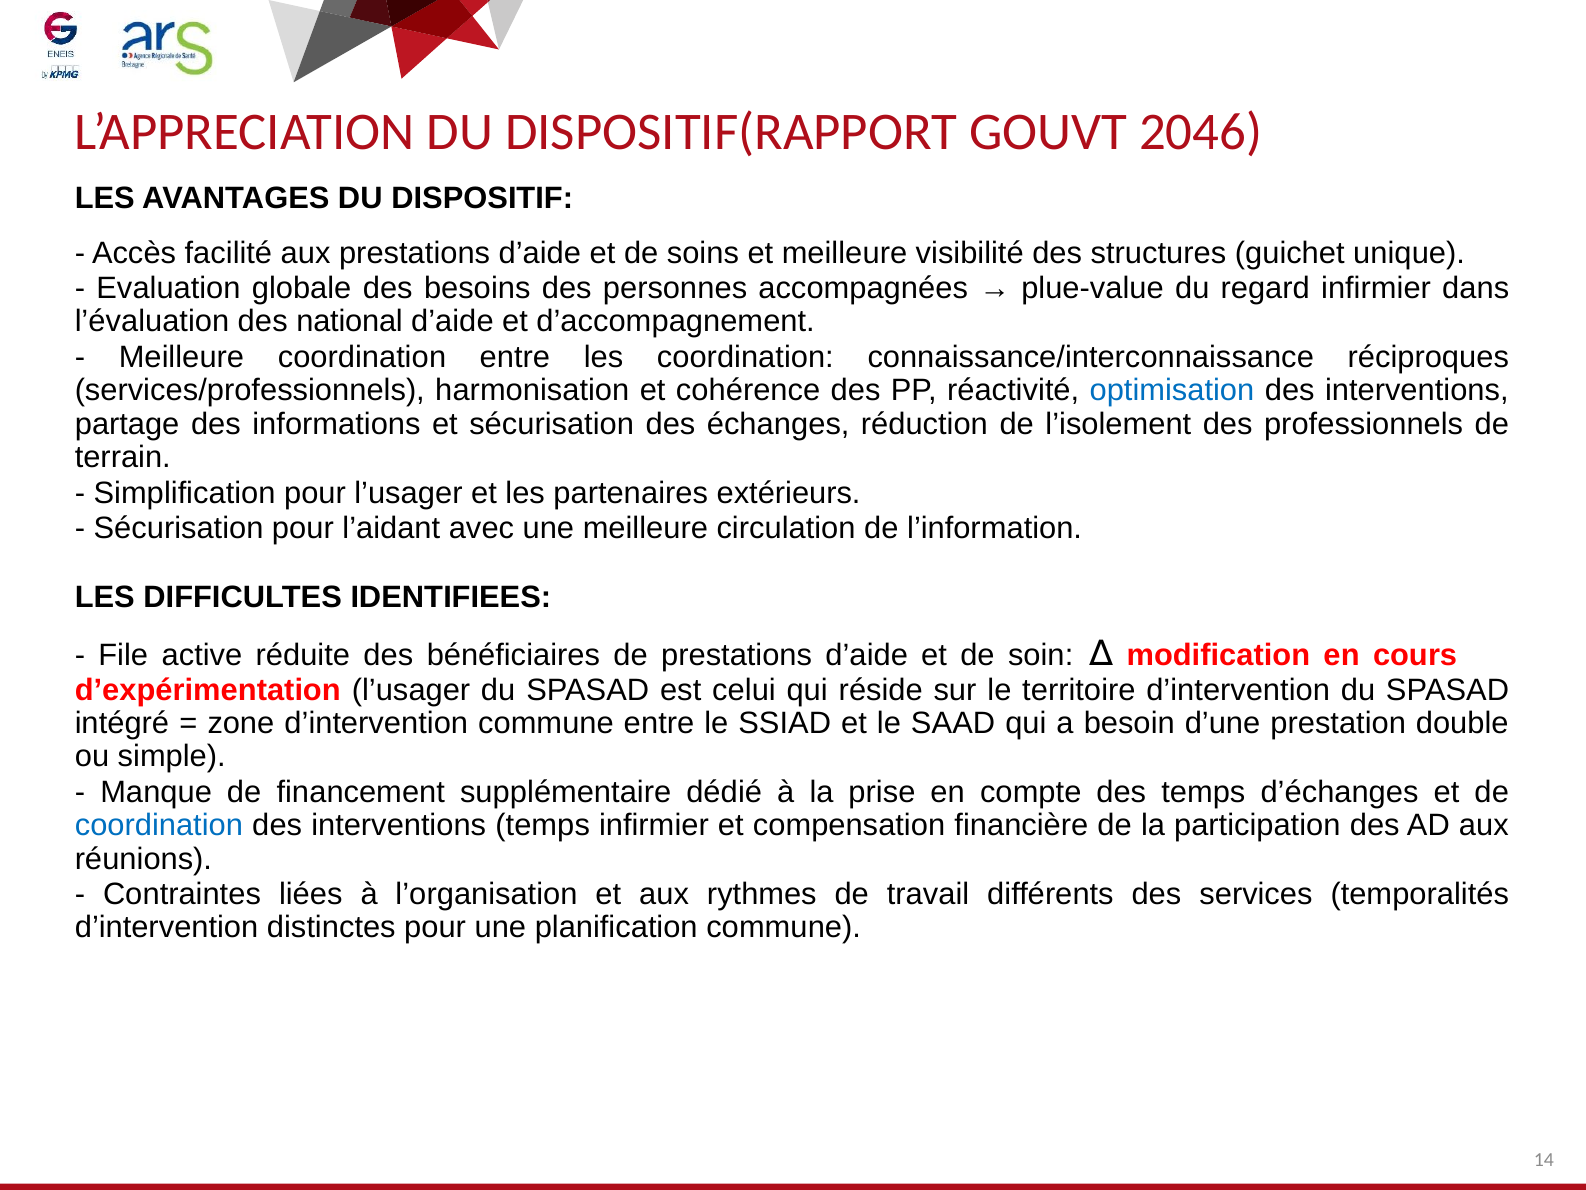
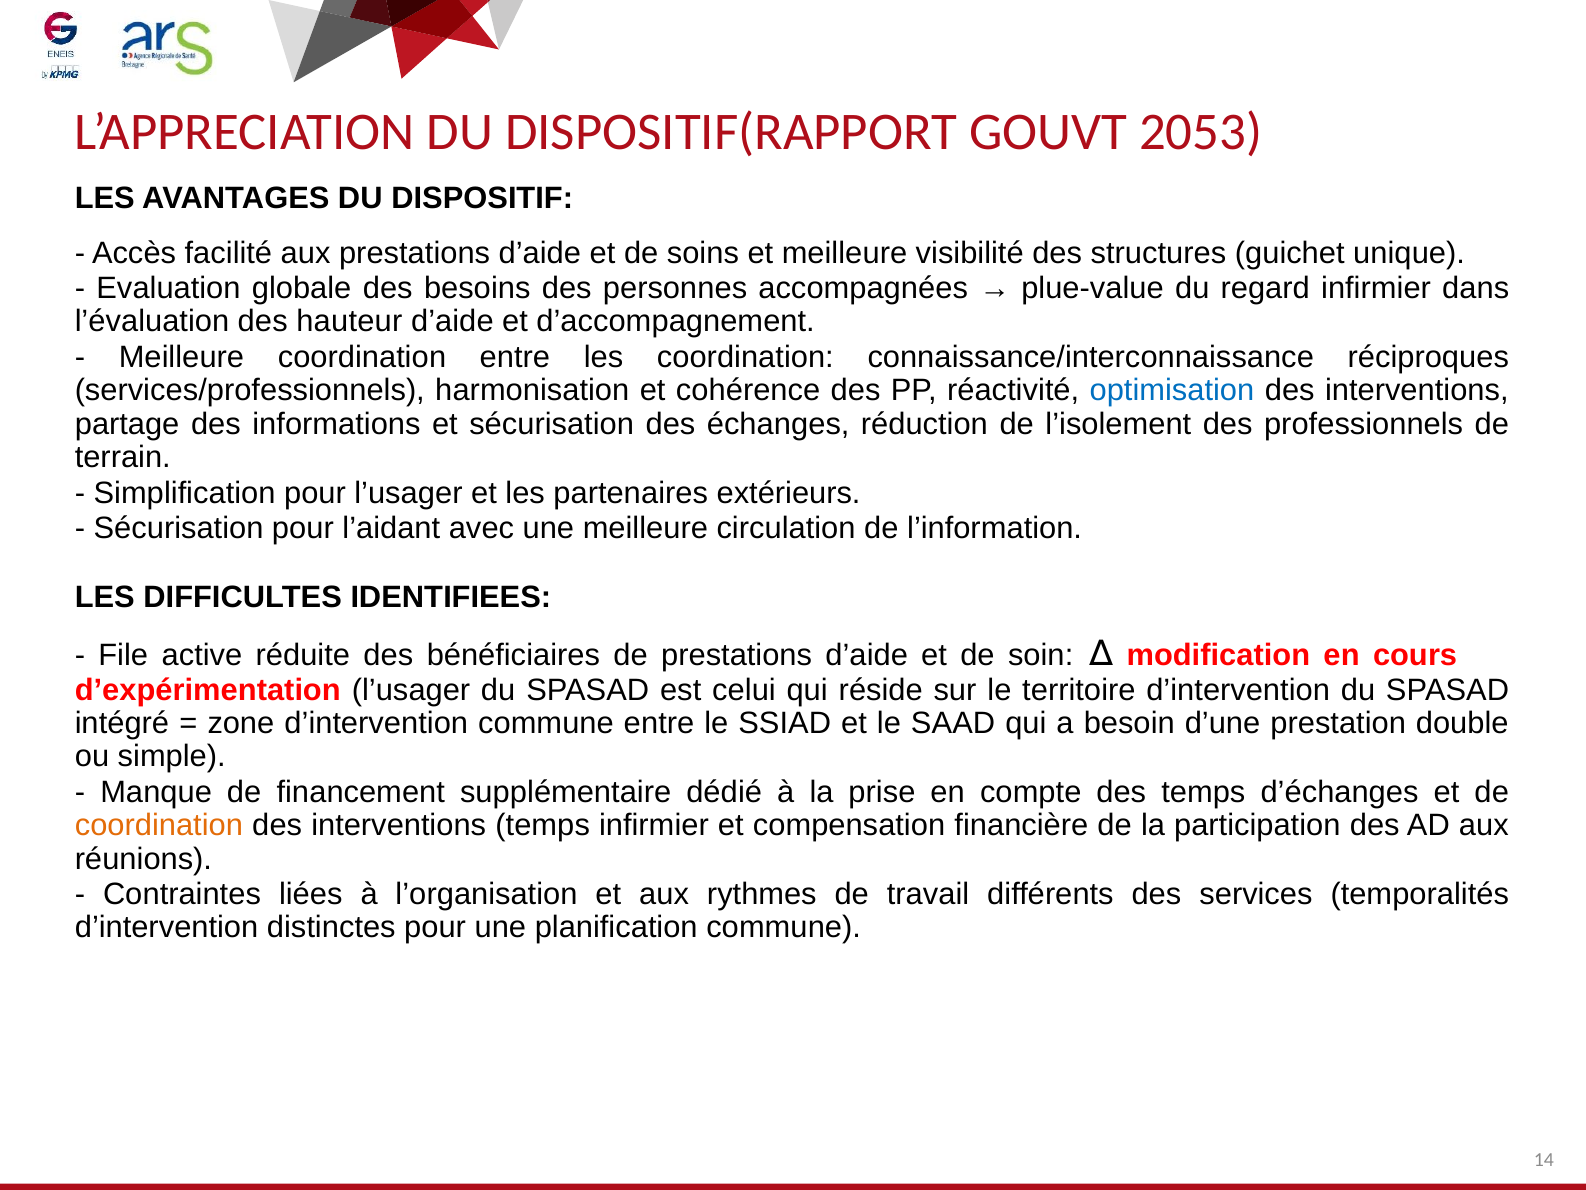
2046: 2046 -> 2053 (1201, 132)
national: national -> hauteur (349, 322)
coordination colour: blue -> orange (159, 825)
